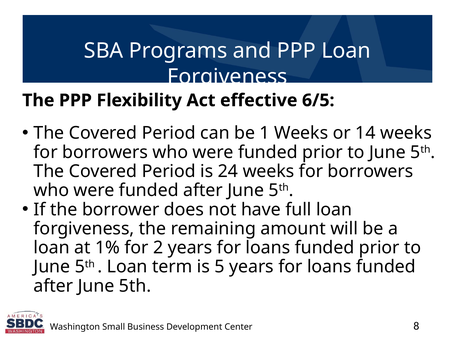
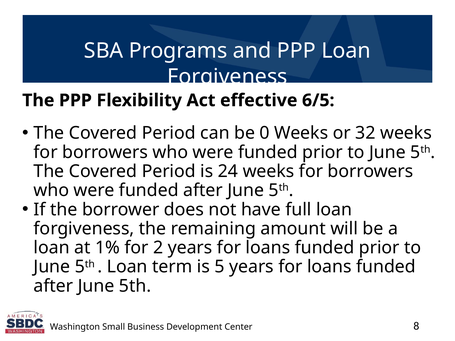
1: 1 -> 0 (265, 133)
14: 14 -> 32 (365, 133)
